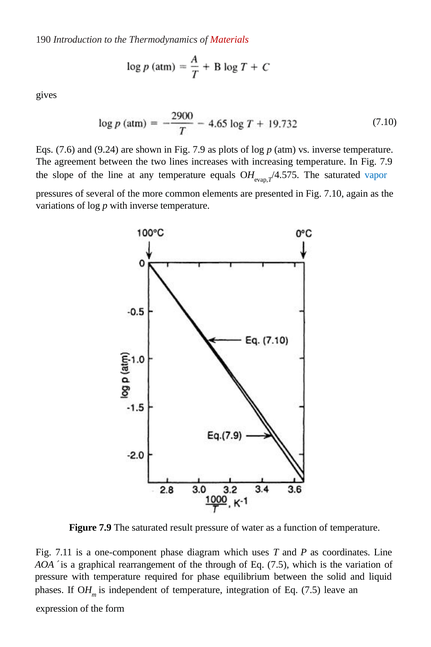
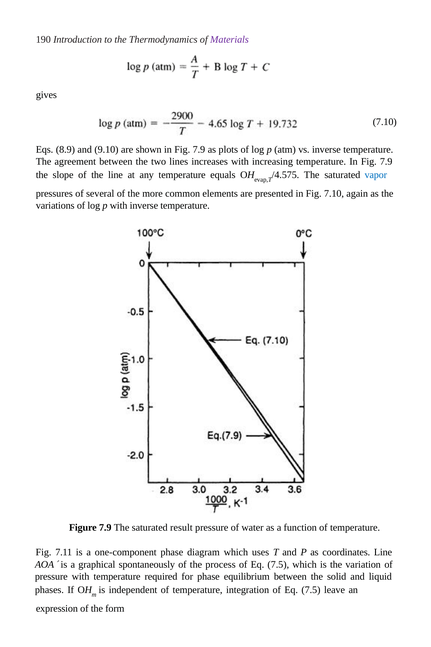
Materials colour: red -> purple (229, 39)
7.6: 7.6 -> 8.9 (65, 149)
9.24: 9.24 -> 9.10 (106, 149)
rearrangement: rearrangement -> spontaneously (147, 564)
through: through -> process (221, 564)
